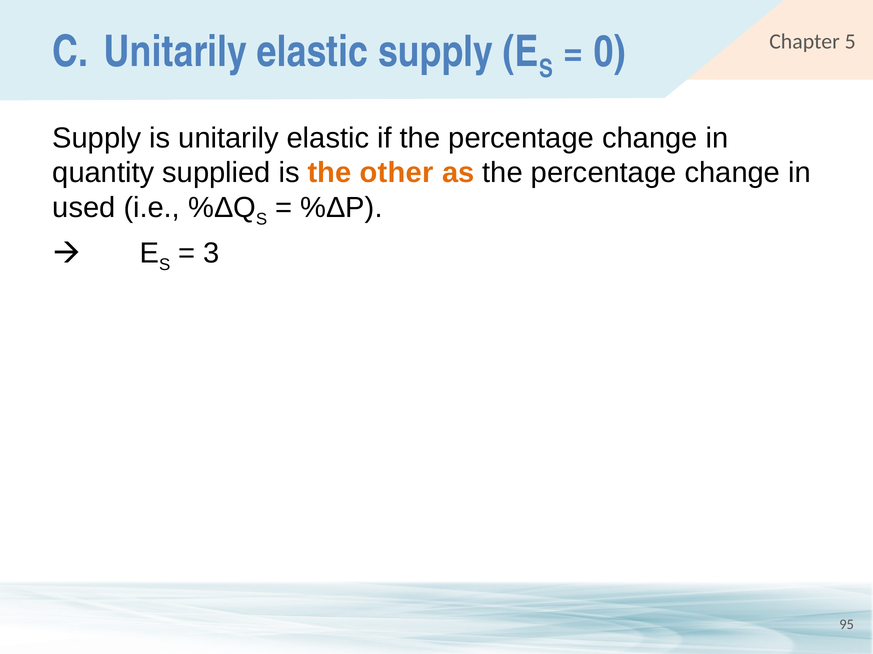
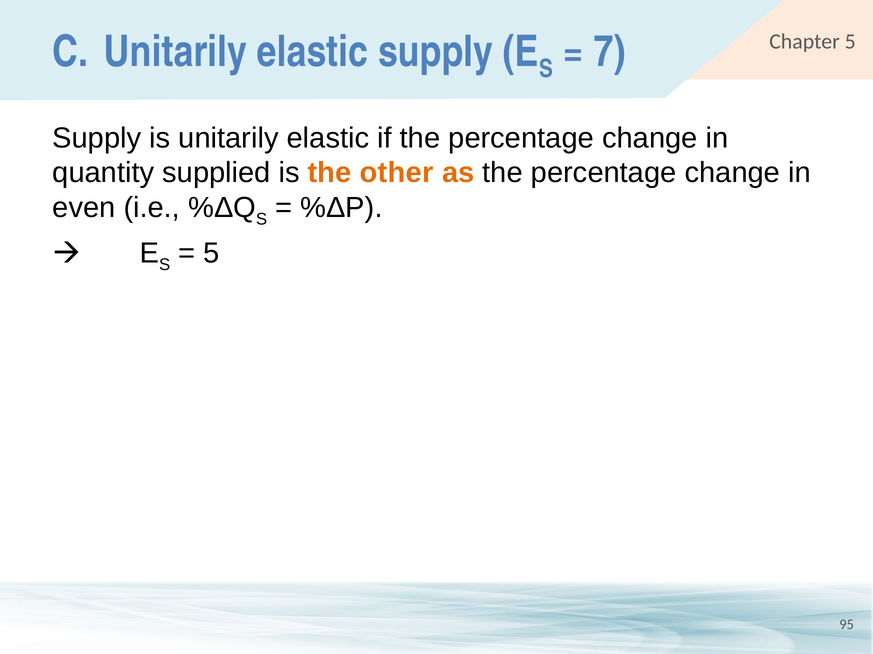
0: 0 -> 7 (610, 52)
used: used -> even (84, 208)
3: 3 -> 5 (211, 253)
